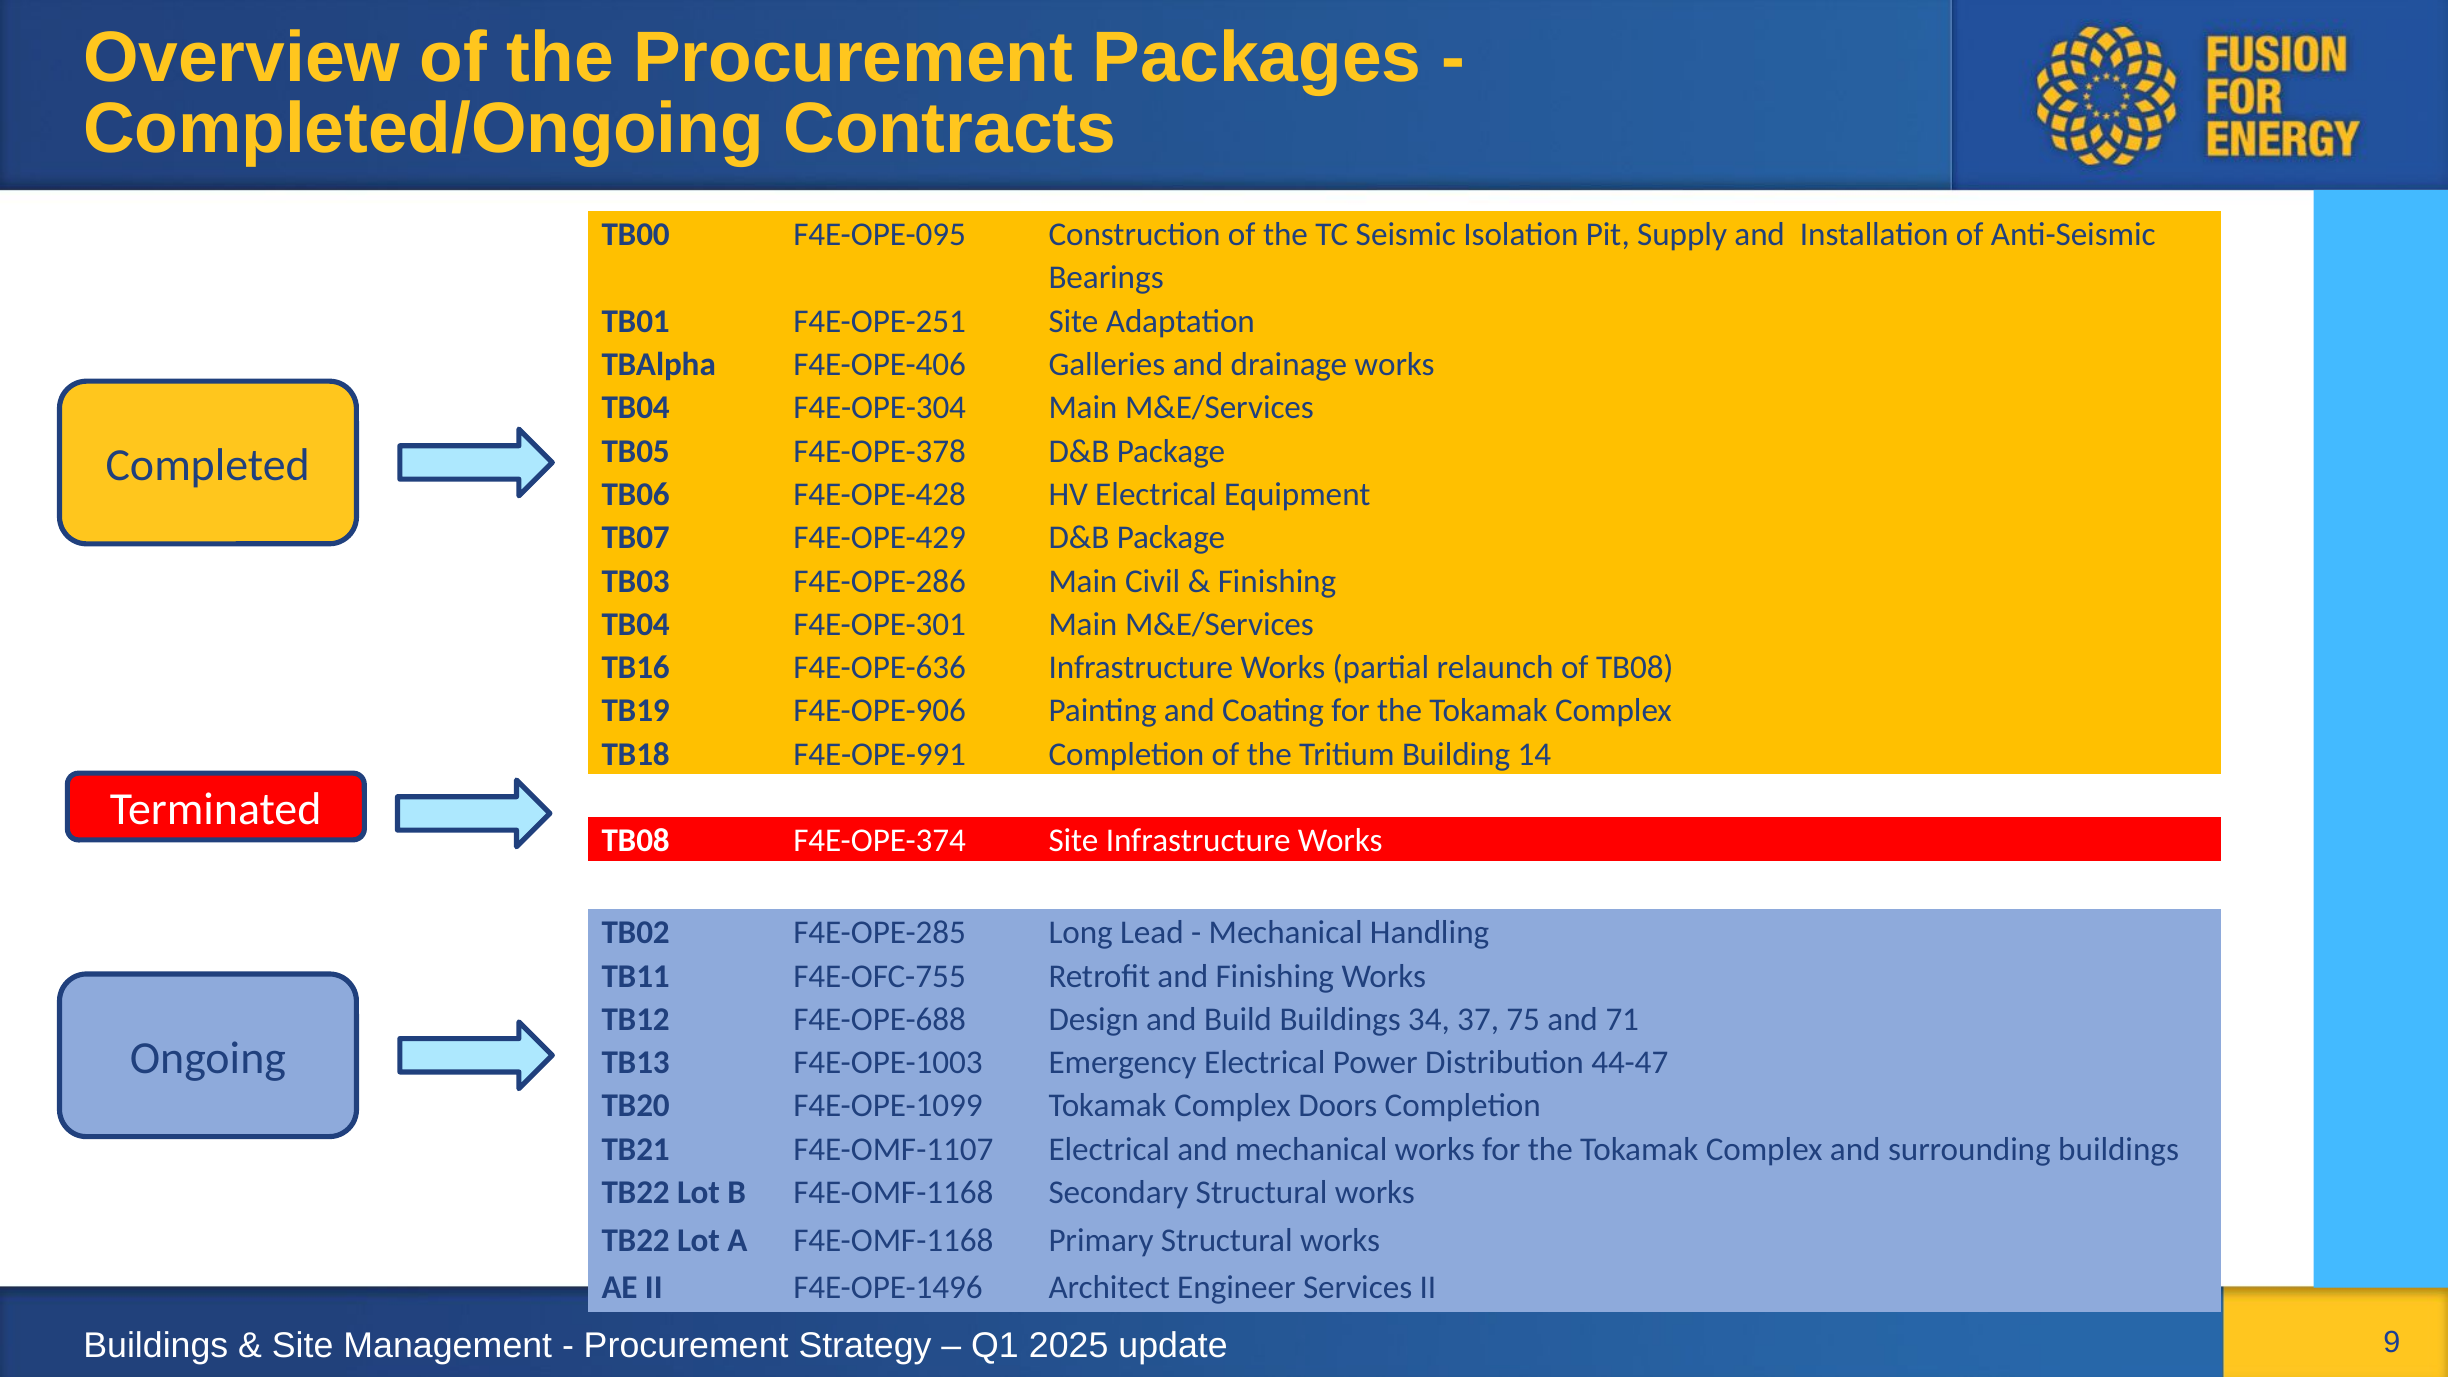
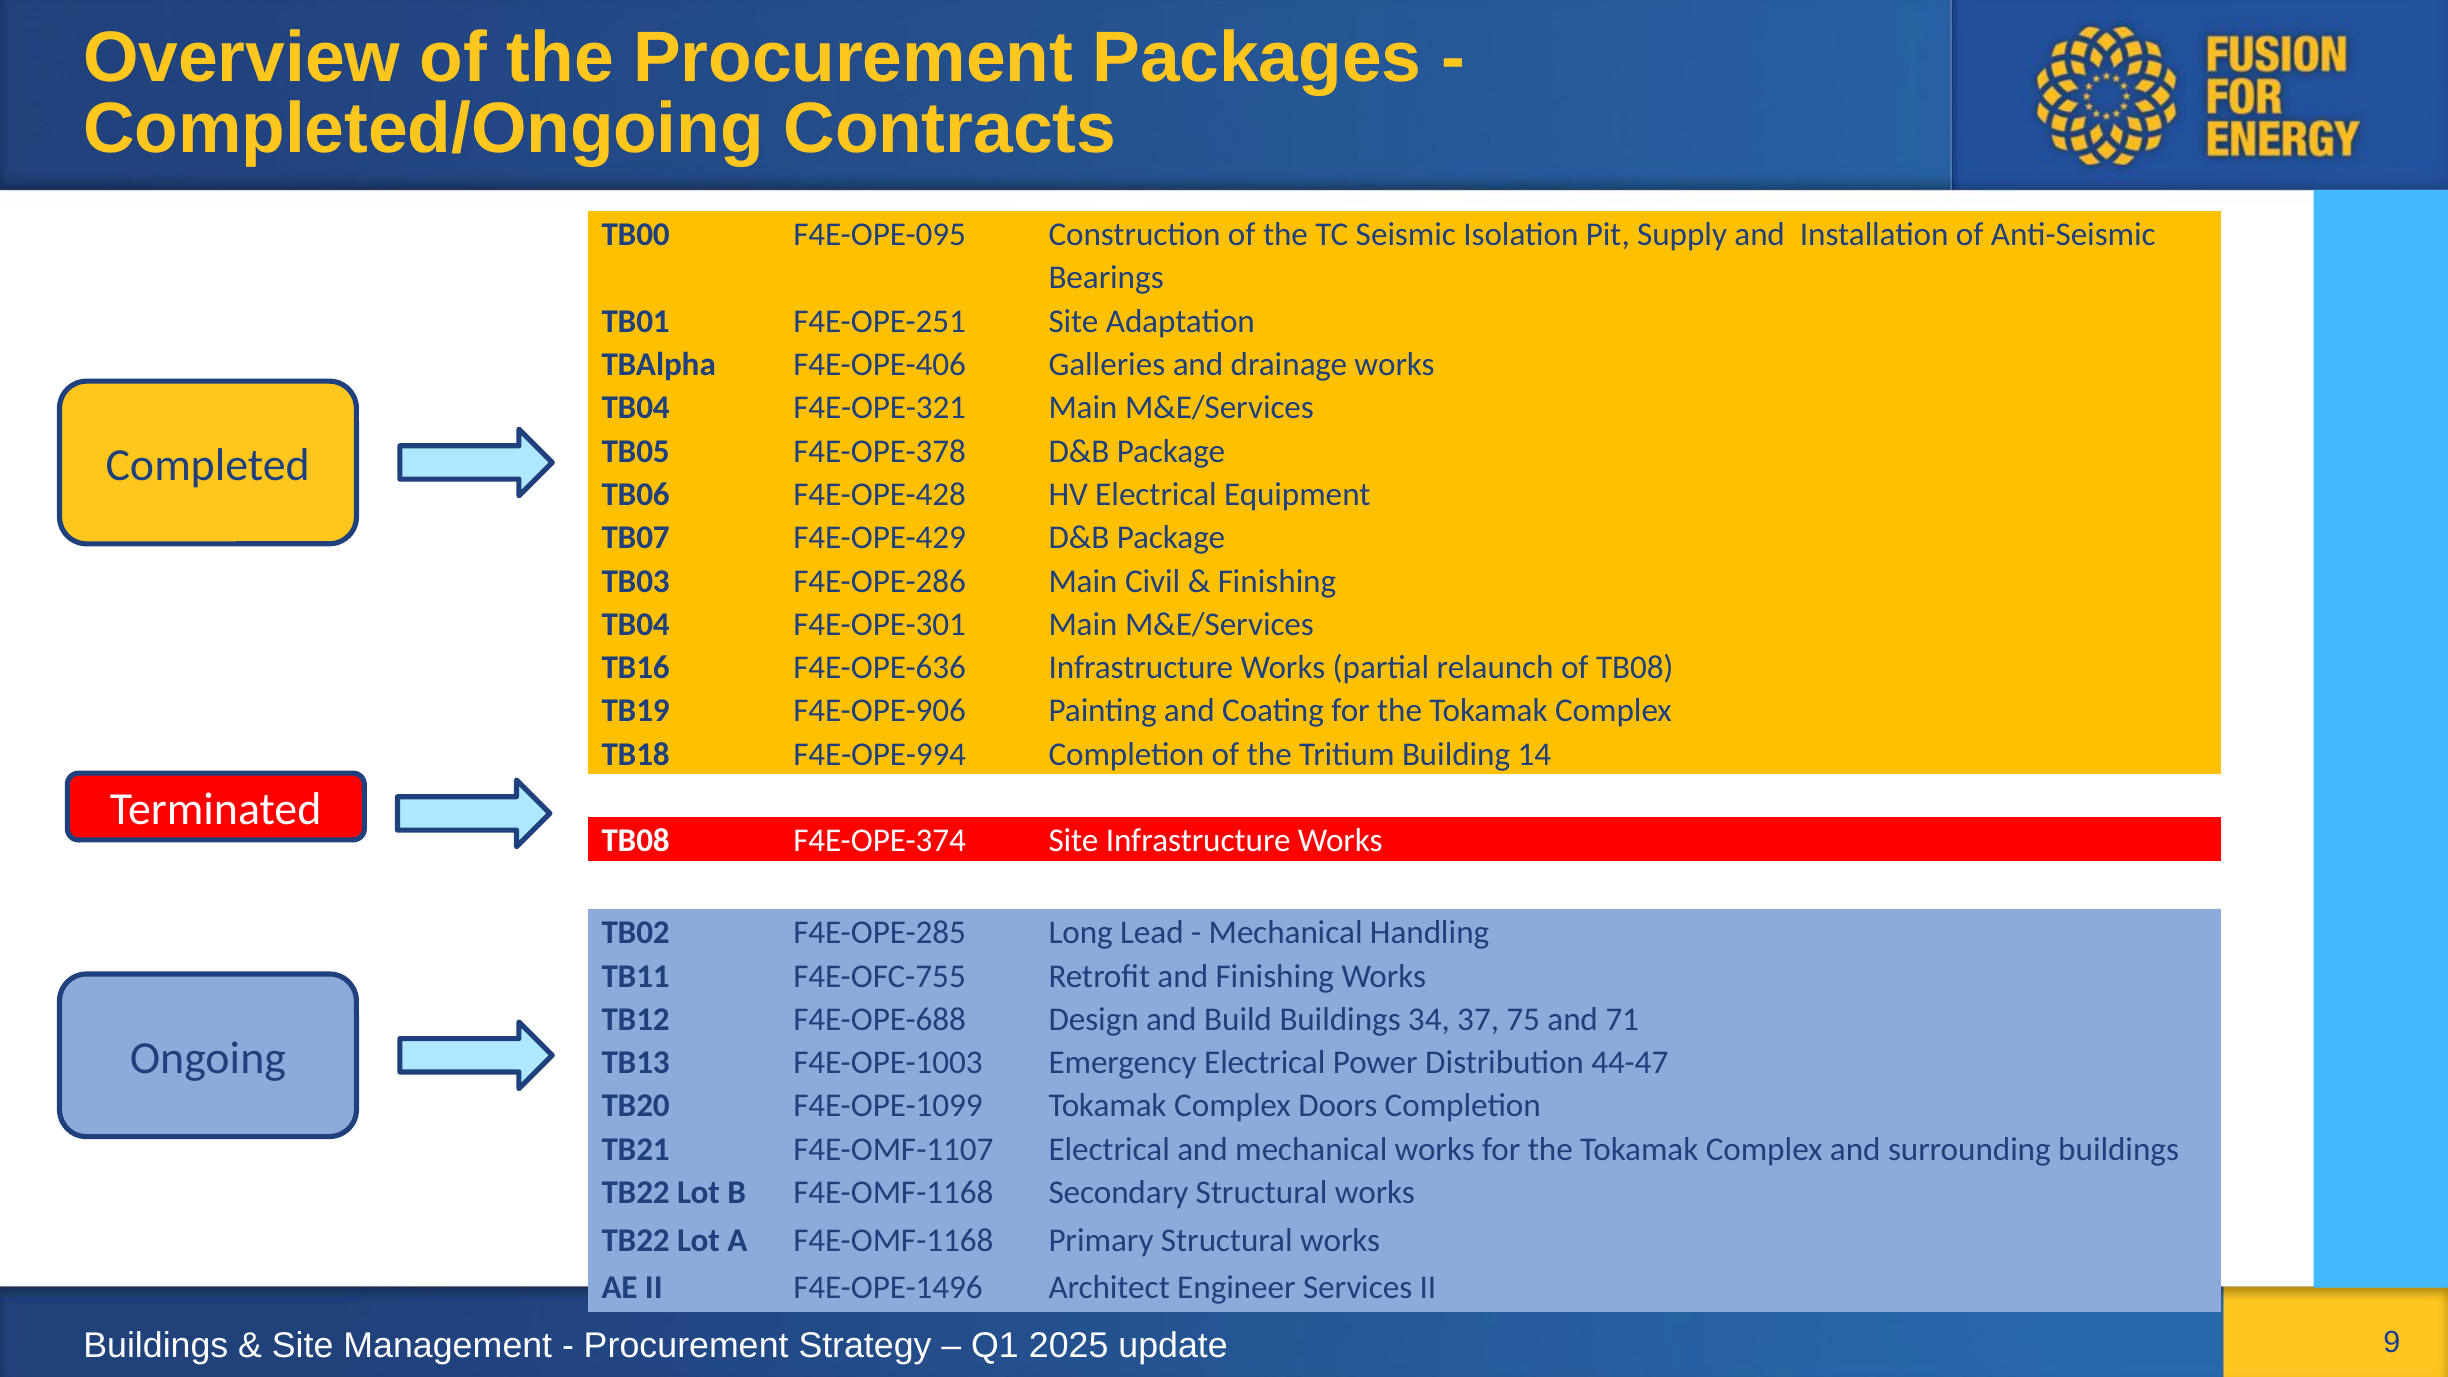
F4E-OPE-304: F4E-OPE-304 -> F4E-OPE-321 (880, 408)
F4E-OPE-991: F4E-OPE-991 -> F4E-OPE-994 (880, 754)
